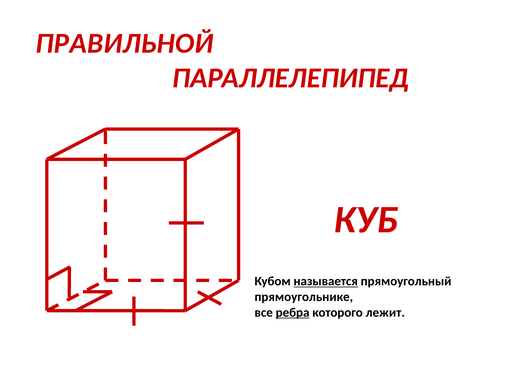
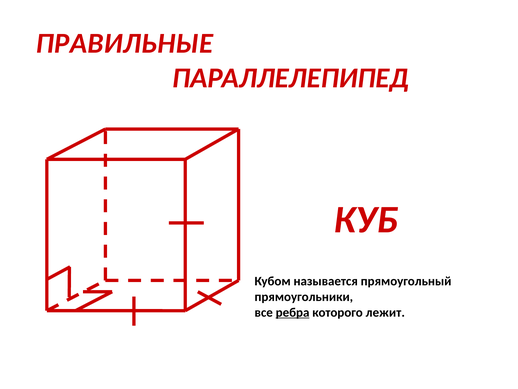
ПРАВИЛЬНОЙ: ПРАВИЛЬНОЙ -> ПРАВИЛЬНЫЕ (124, 43)
называется underline: present -> none (326, 281)
прямоугольнике: прямоугольнике -> прямоугольники (304, 297)
